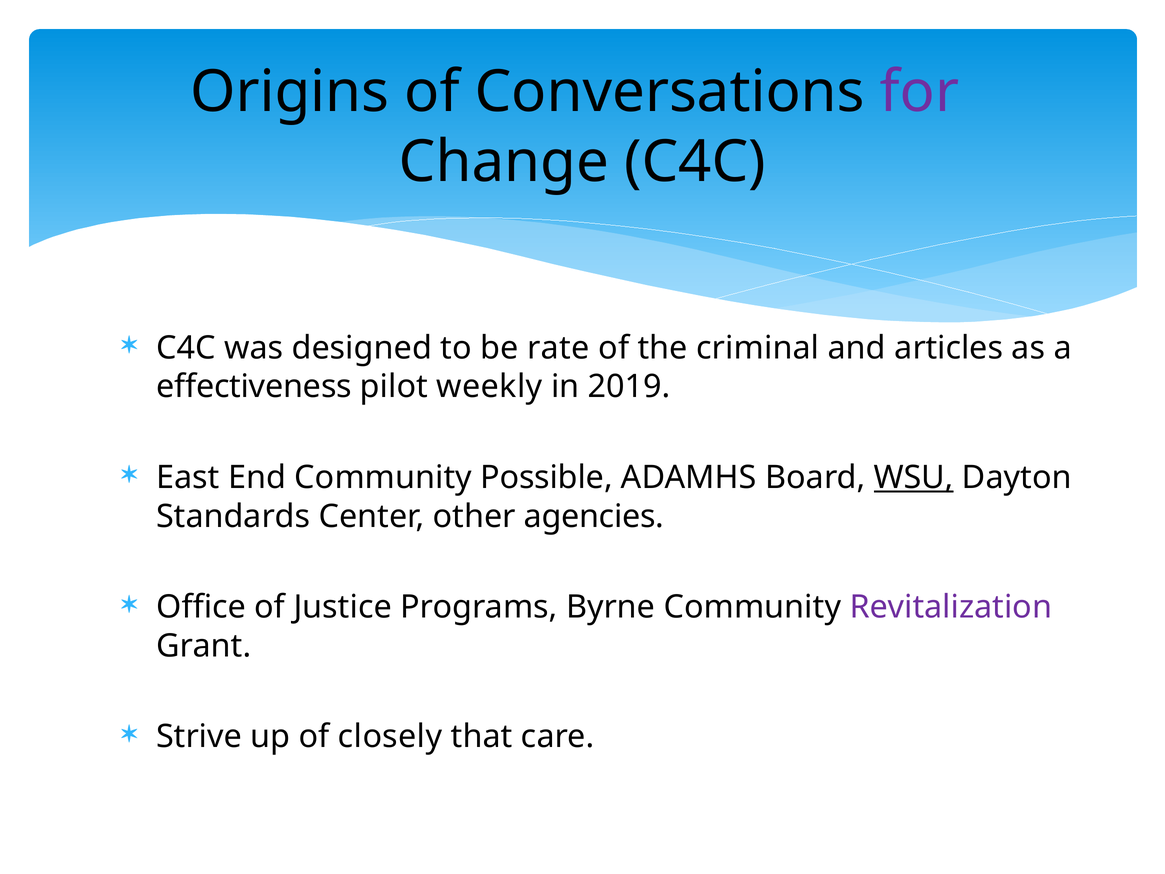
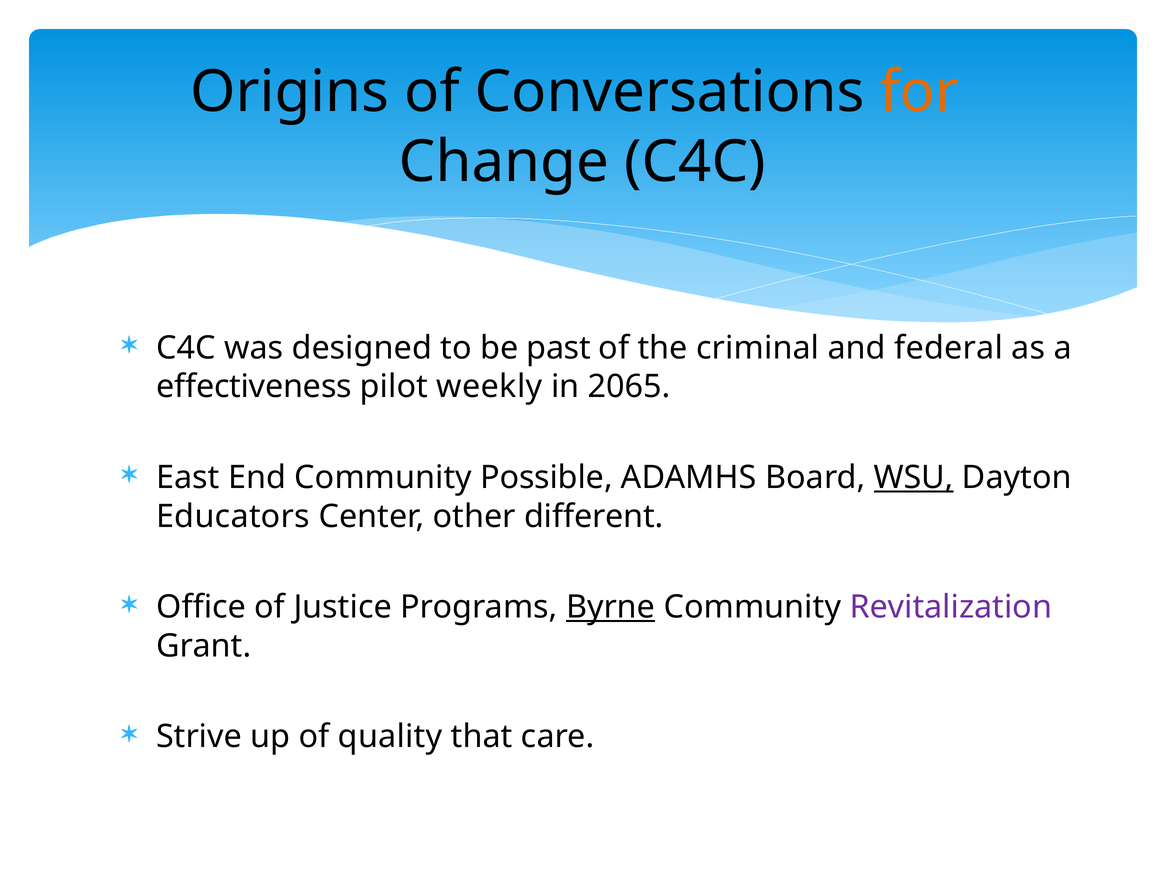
for colour: purple -> orange (920, 92)
rate: rate -> past (559, 348)
articles: articles -> federal (949, 348)
2019: 2019 -> 2065 (629, 387)
Standards: Standards -> Educators (233, 516)
agencies: agencies -> different (594, 516)
Byrne underline: none -> present (611, 607)
closely: closely -> quality (390, 737)
